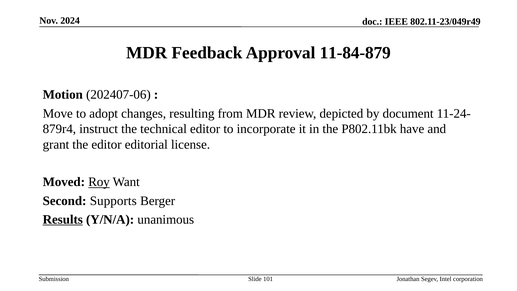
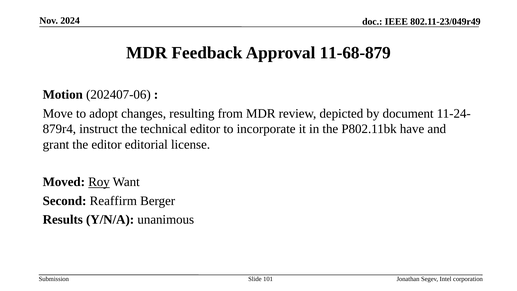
11-84-879: 11-84-879 -> 11-68-879 (355, 53)
Supports: Supports -> Reaffirm (113, 201)
Results underline: present -> none (63, 219)
